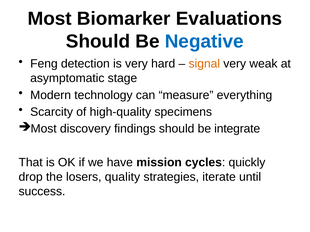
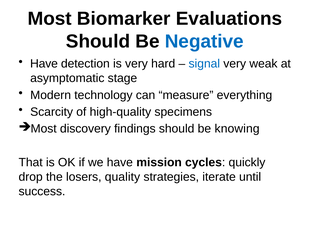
Feng: Feng -> Have (44, 64)
signal colour: orange -> blue (204, 64)
integrate: integrate -> knowing (237, 129)
